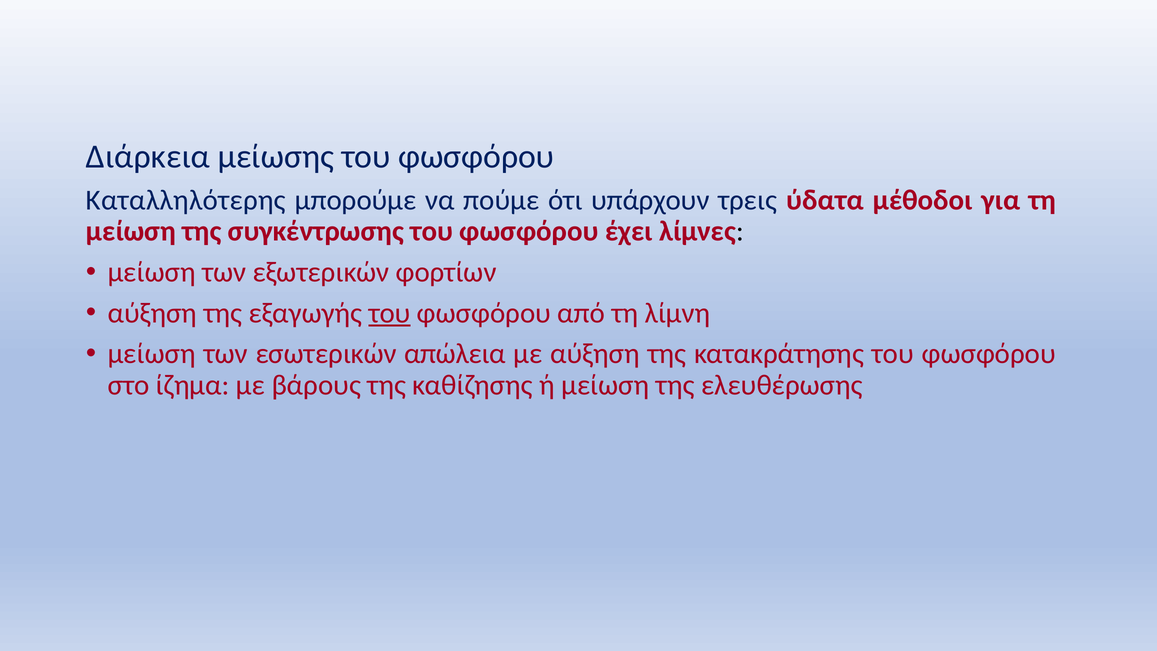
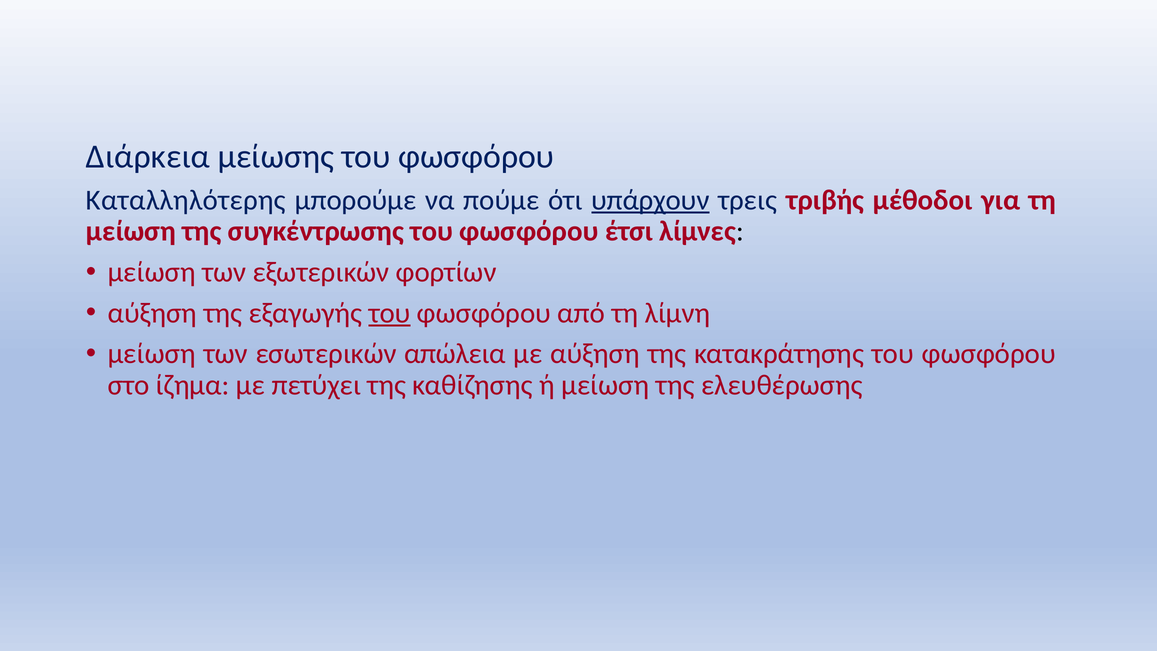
υπάρχουν underline: none -> present (650, 200)
ύδατα: ύδατα -> τριβής (825, 200)
έχει: έχει -> έτσι (629, 231)
βάρους: βάρους -> πετύχει (316, 385)
